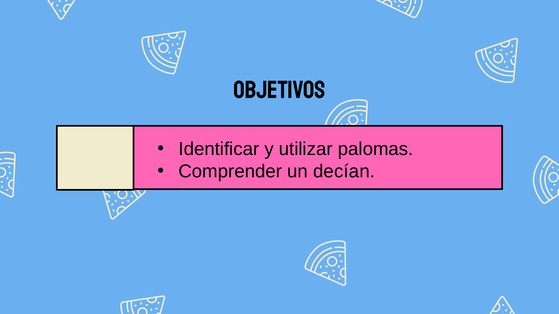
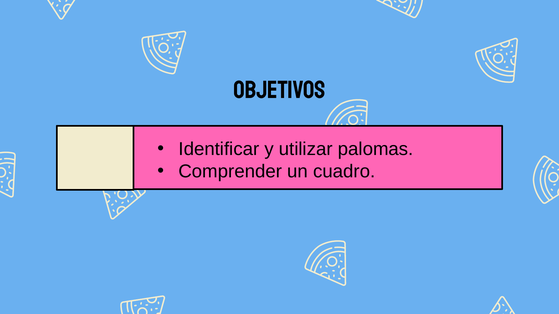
decían: decían -> cuadro (344, 172)
